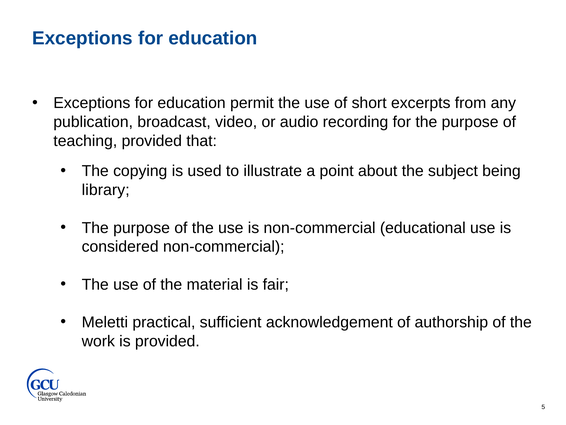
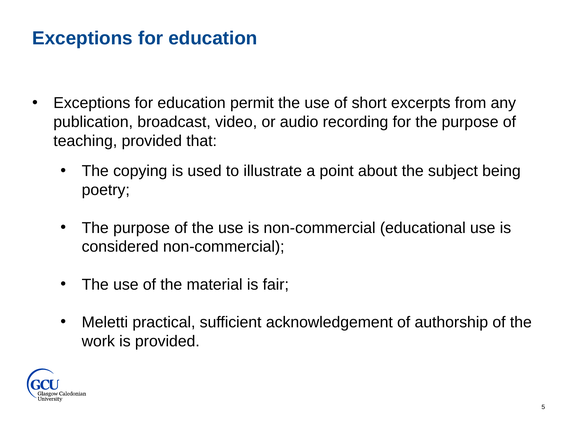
library: library -> poetry (106, 190)
